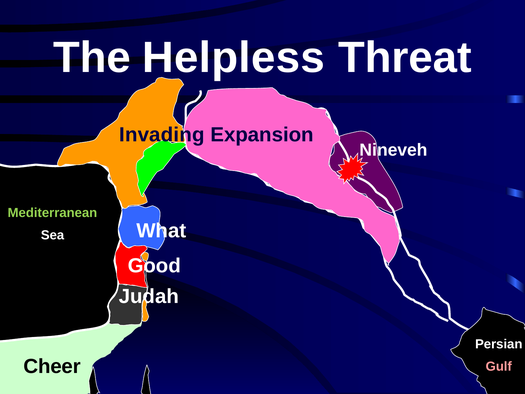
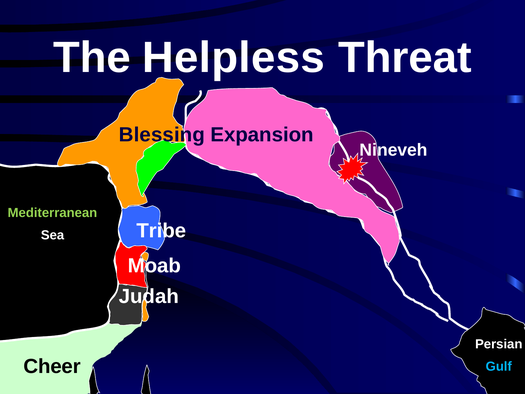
Invading: Invading -> Blessing (162, 135)
What: What -> Tribe (161, 231)
Good: Good -> Moab (154, 266)
Gulf colour: pink -> light blue (499, 366)
